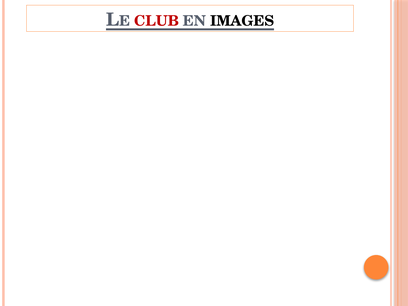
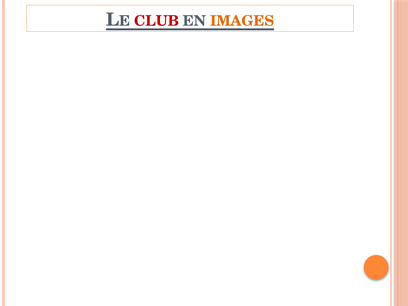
IMAGES colour: black -> orange (242, 21)
